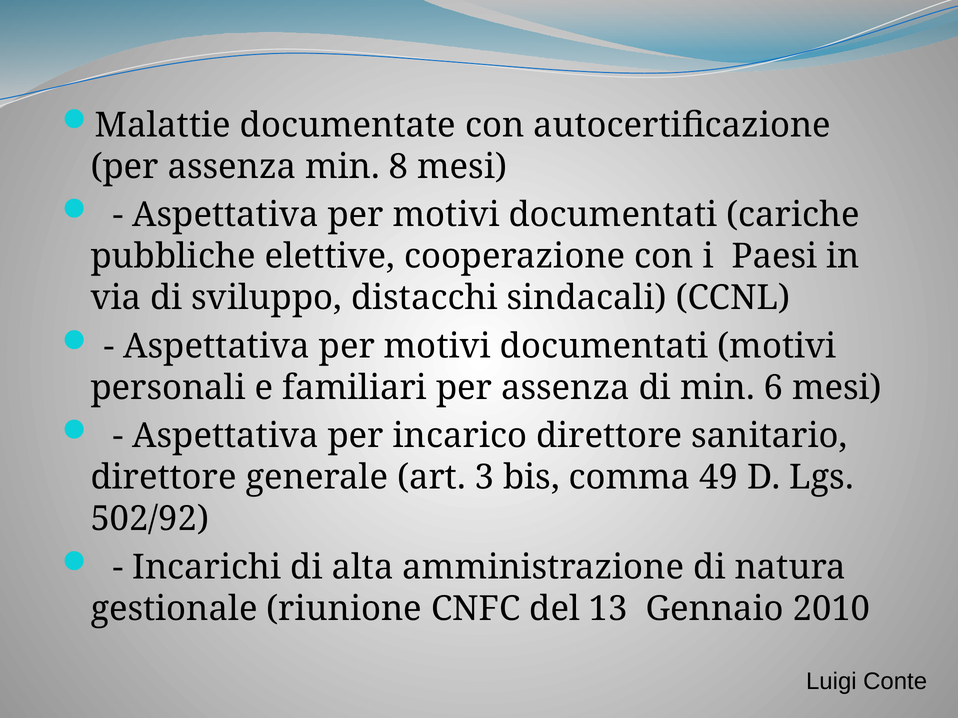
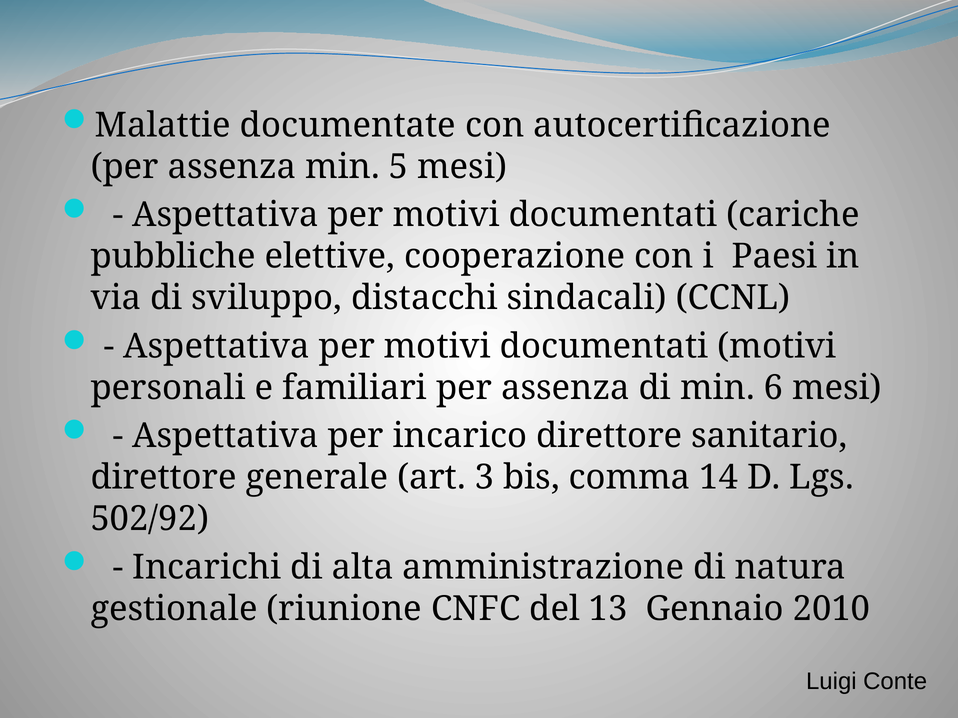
8: 8 -> 5 (399, 167)
49: 49 -> 14 (719, 478)
